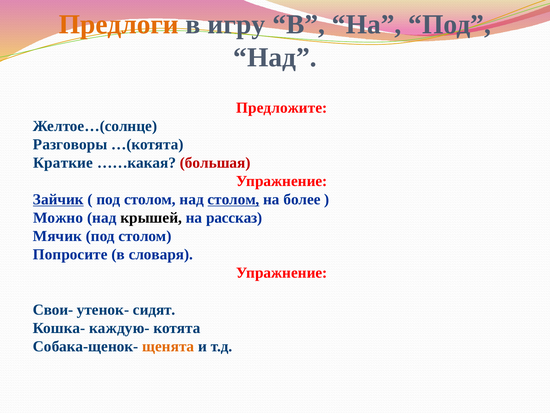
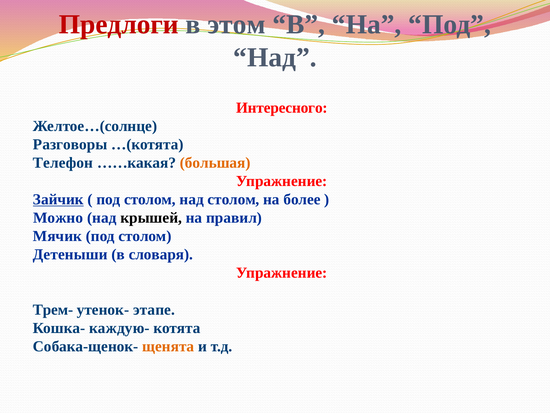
Предлоги colour: orange -> red (119, 24)
игру: игру -> этом (236, 24)
Предложите: Предложите -> Интересного (282, 108)
Краткие: Краткие -> Телефон (63, 163)
большая colour: red -> orange (215, 163)
столом underline: present -> none (234, 199)
рассказ: рассказ -> правил (234, 218)
Попросите: Попросите -> Детеныши (70, 254)
Свои-: Свои- -> Трем- (53, 309)
сидят: сидят -> этапе (154, 309)
